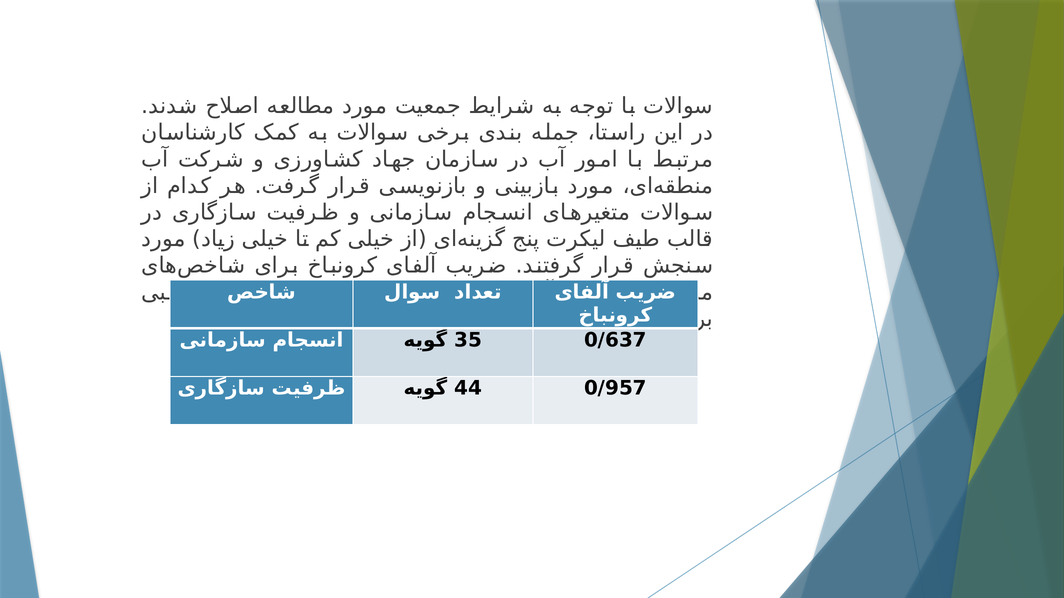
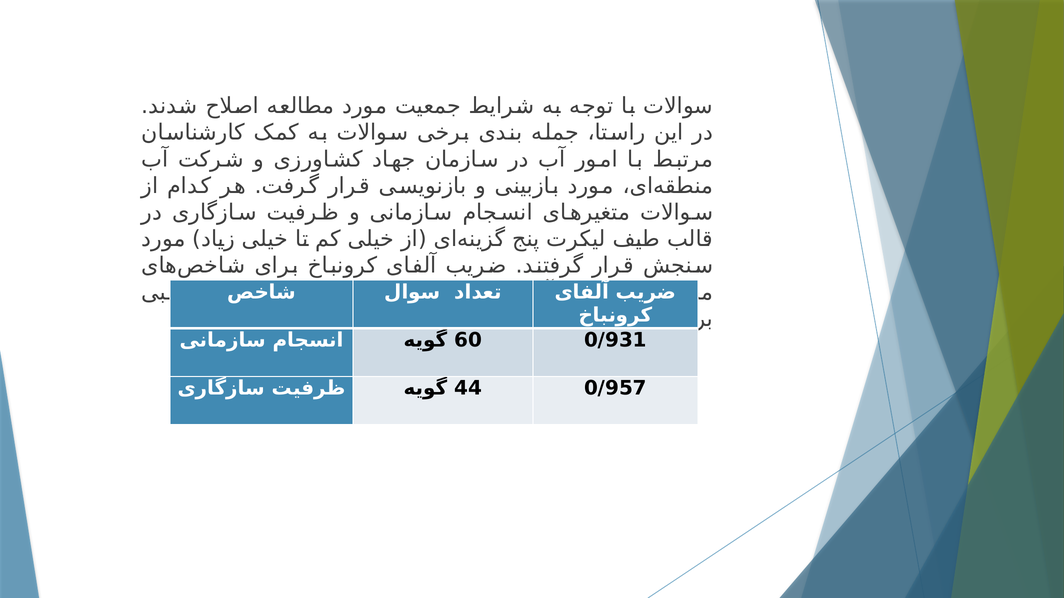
35: 35 -> 60 (468, 340)
0/637: 0/637 -> 0/931 (615, 340)
